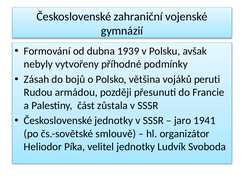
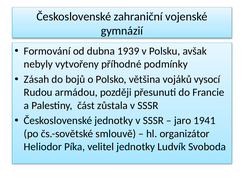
peruti: peruti -> vysocí (207, 79)
